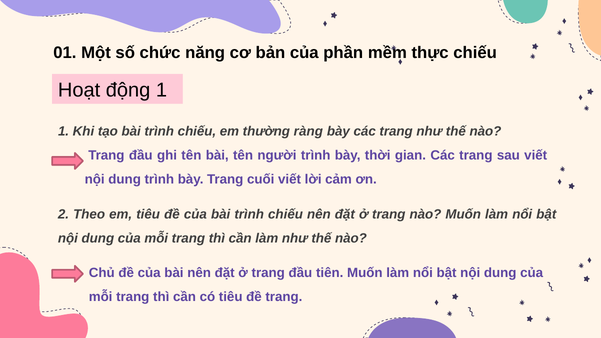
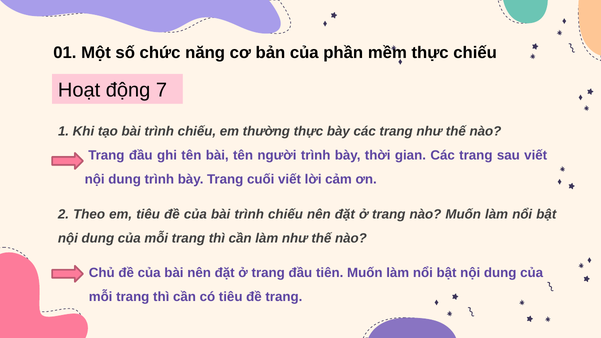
động 1: 1 -> 7 (161, 90)
thường ràng: ràng -> thực (308, 131)
